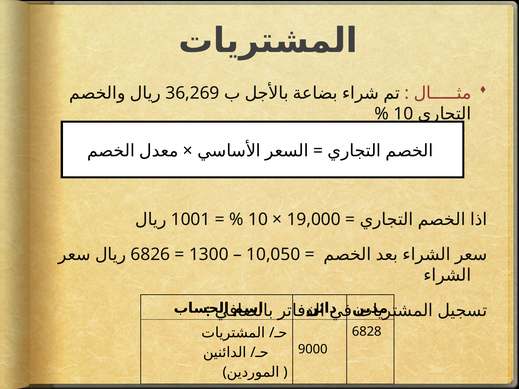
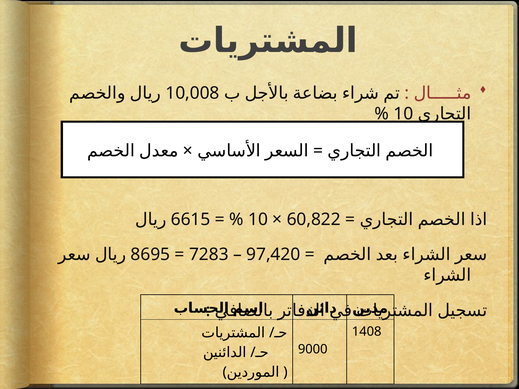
36,269: 36,269 -> 10,008 (193, 93)
1001: 1001 -> 6615 (191, 219)
19,000: 19,000 -> 60,822 (314, 219)
6826: 6826 -> 8695 (150, 255)
1300: 1300 -> 7283 (209, 255)
10,050: 10,050 -> 97,420 (273, 255)
6828: 6828 -> 1408 (367, 332)
